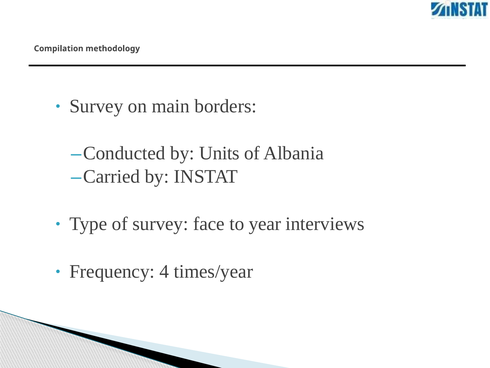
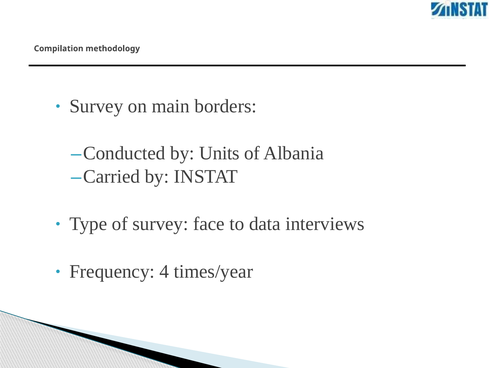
year: year -> data (265, 224)
